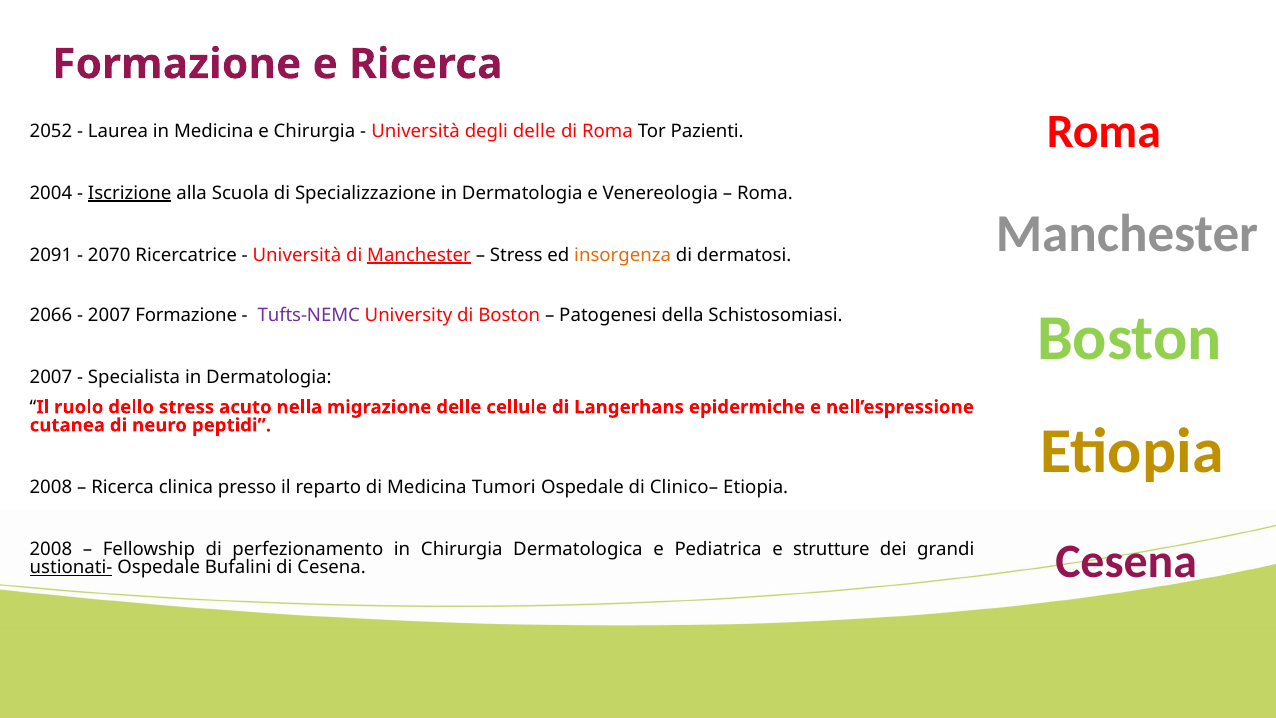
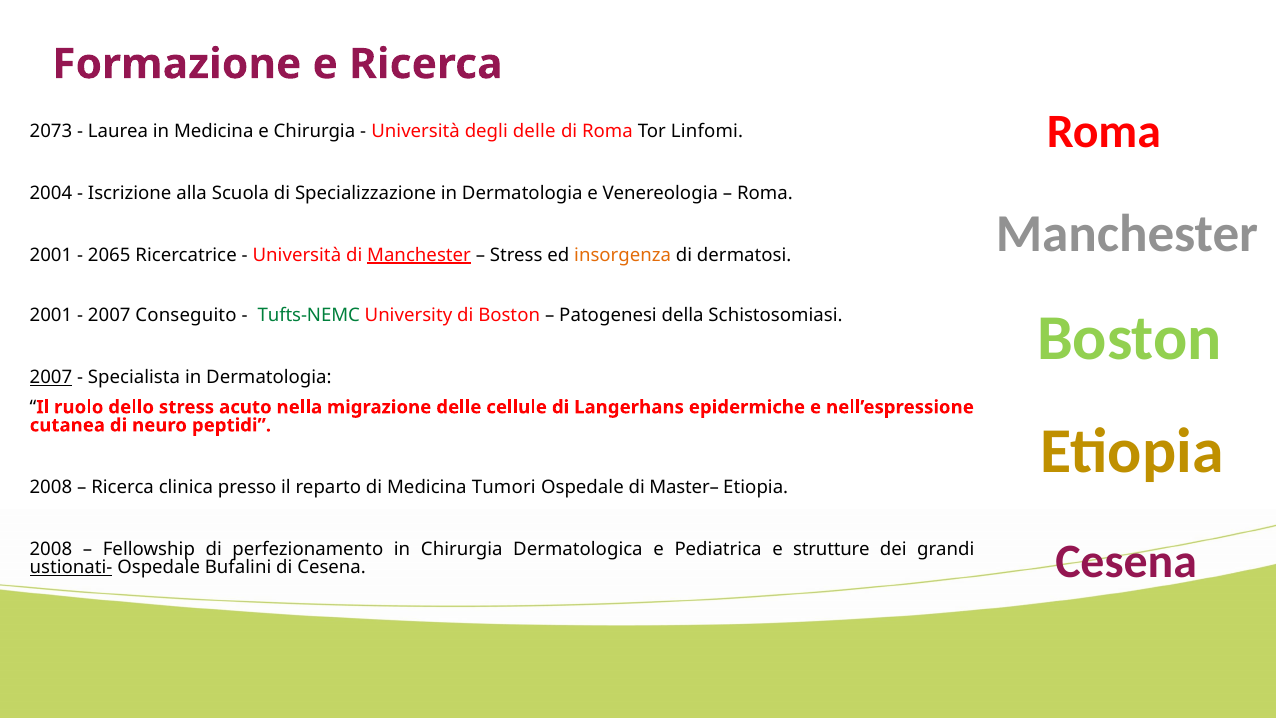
2052: 2052 -> 2073 (51, 131)
Pazienti: Pazienti -> Linfomi (707, 131)
Iscrizione underline: present -> none (130, 193)
2091: 2091 -> 2001 (51, 255)
2070: 2070 -> 2065 (109, 255)
2066: 2066 -> 2001 (51, 315)
2007 Formazione: Formazione -> Conseguito (186, 315)
Tufts-NEMC colour: purple -> green (309, 315)
2007 underline: none -> present (51, 377)
Clinico–: Clinico– -> Master– (684, 487)
